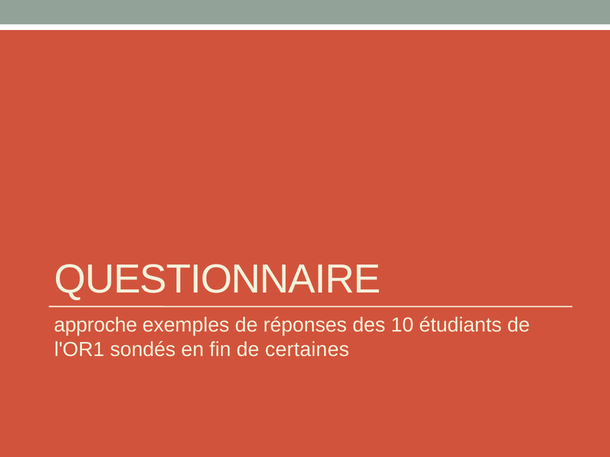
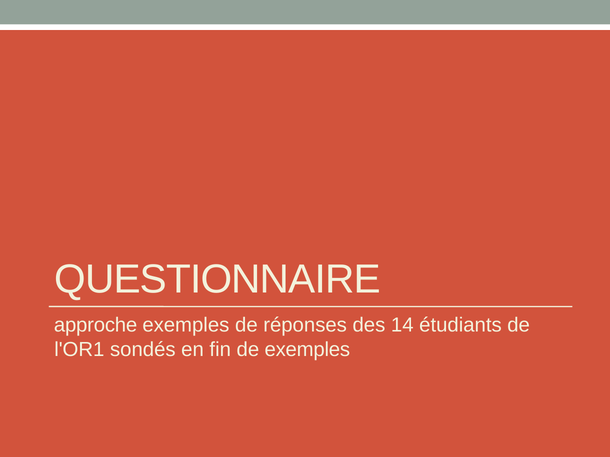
10: 10 -> 14 (402, 325)
de certaines: certaines -> exemples (307, 350)
